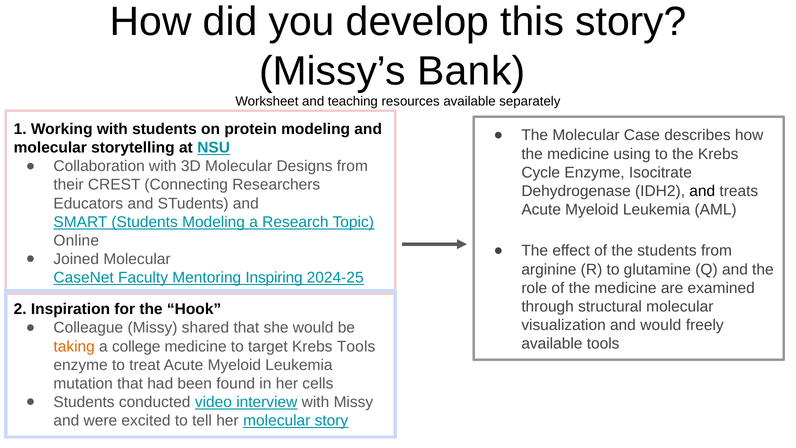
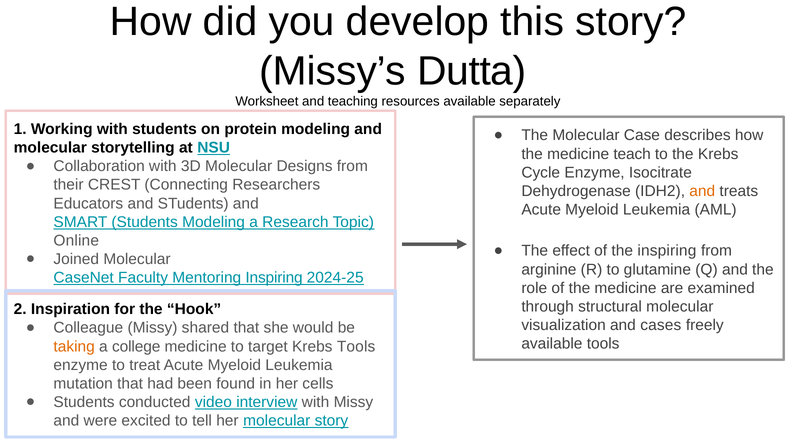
Bank: Bank -> Dutta (472, 71)
using: using -> teach (632, 154)
and colour: black -> orange (702, 191)
the students: students -> inspiring (667, 251)
and would: would -> cases (661, 325)
